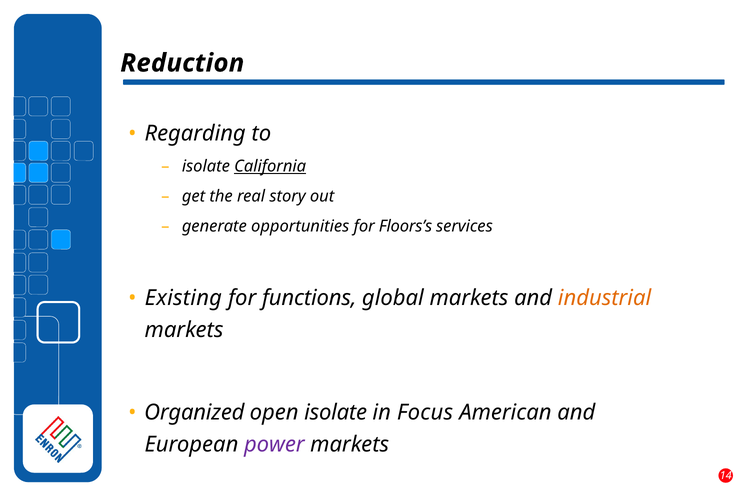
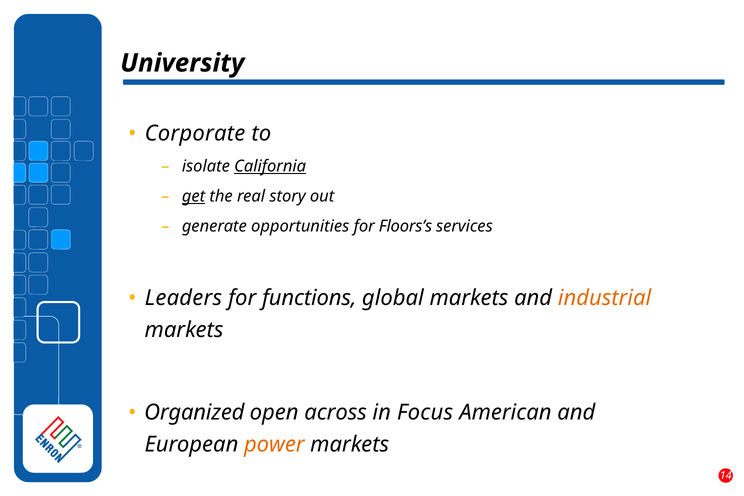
Reduction: Reduction -> University (182, 63)
Regarding: Regarding -> Corporate (195, 134)
get underline: none -> present (194, 196)
Existing: Existing -> Leaders (183, 298)
open isolate: isolate -> across (336, 412)
power colour: purple -> orange (274, 444)
